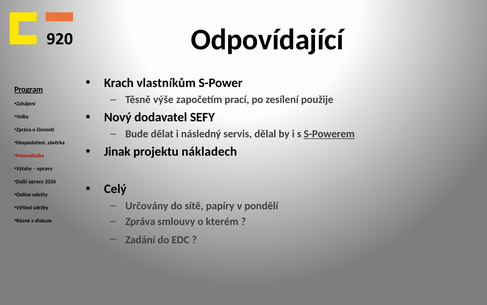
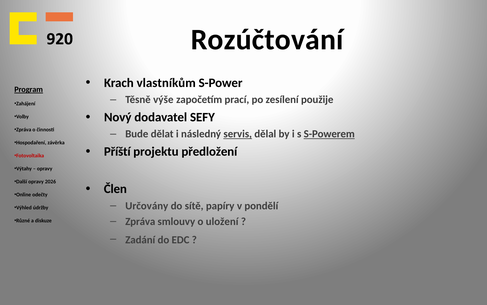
Odpovídající: Odpovídající -> Rozúčtování (267, 40)
servis underline: none -> present (238, 134)
Jinak: Jinak -> Příští (117, 151)
nákladech: nákladech -> předložení (209, 151)
Celý: Celý -> Člen (115, 189)
kterém: kterém -> uložení (222, 221)
